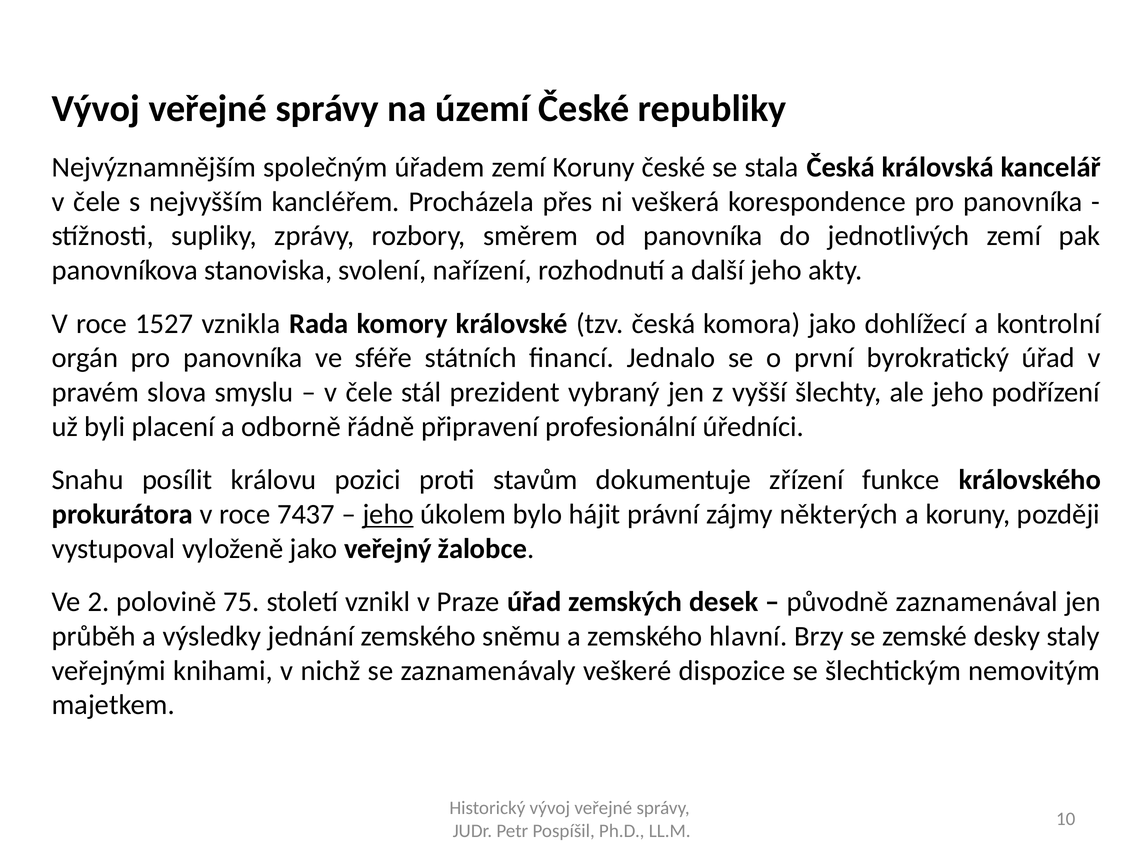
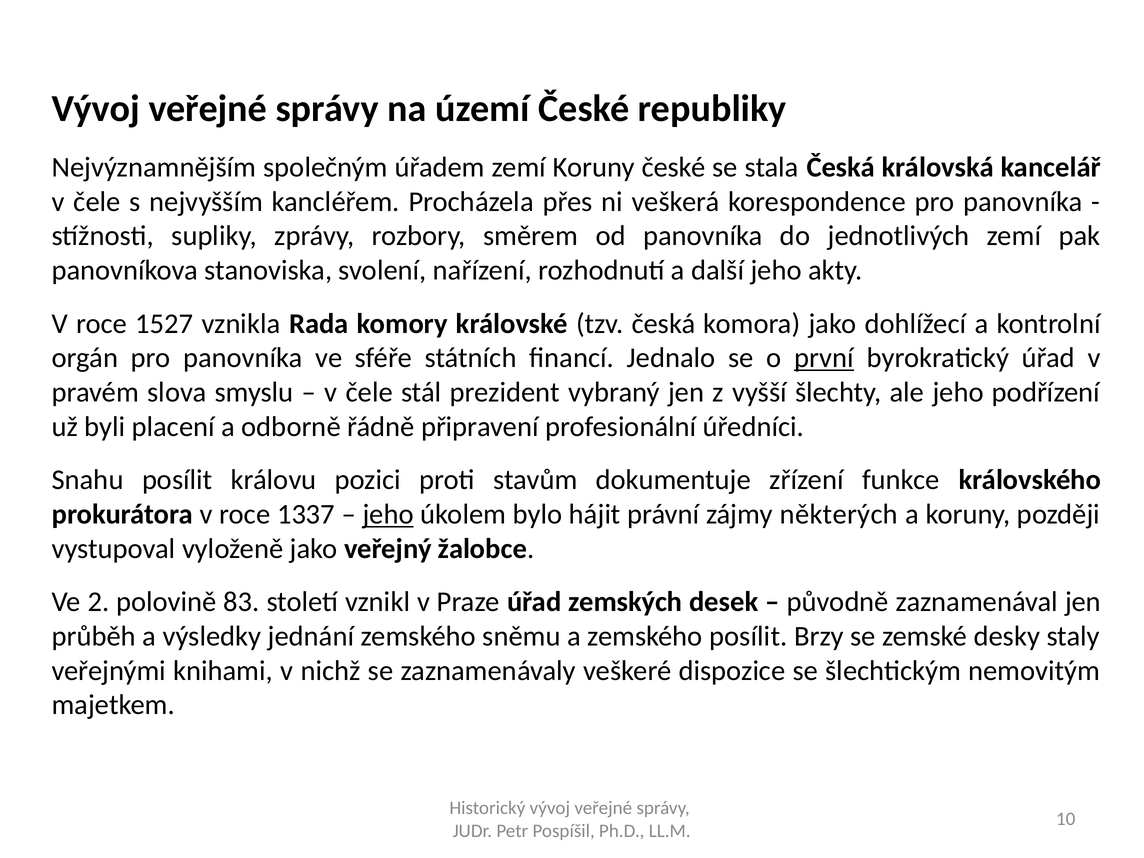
první underline: none -> present (824, 358)
7437: 7437 -> 1337 (306, 514)
75: 75 -> 83 (241, 602)
zemského hlavní: hlavní -> posílit (748, 636)
